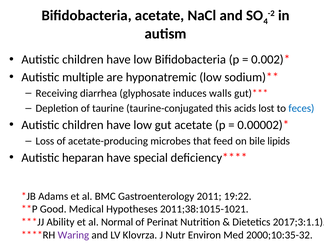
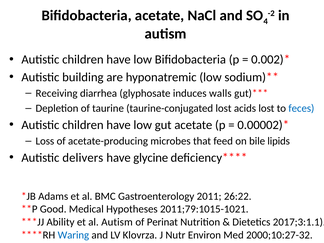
multiple: multiple -> building (83, 77)
taurine-conjugated this: this -> lost (223, 108)
heparan: heparan -> delivers (83, 158)
special: special -> glycine (151, 158)
19:22: 19:22 -> 26:22 (238, 196)
2011;38:1015-1021: 2011;38:1015-1021 -> 2011;79:1015-1021 (204, 209)
al Normal: Normal -> Autism (117, 222)
Waring colour: purple -> blue (73, 235)
2000;10:35-32: 2000;10:35-32 -> 2000;10:27-32 (279, 235)
